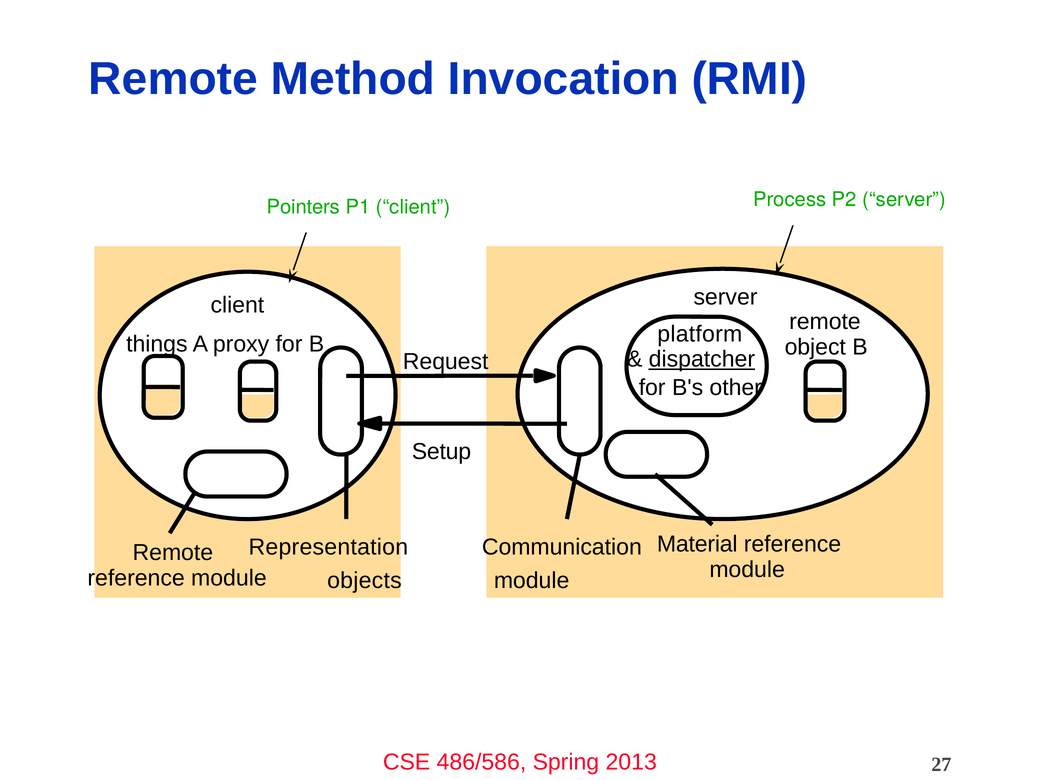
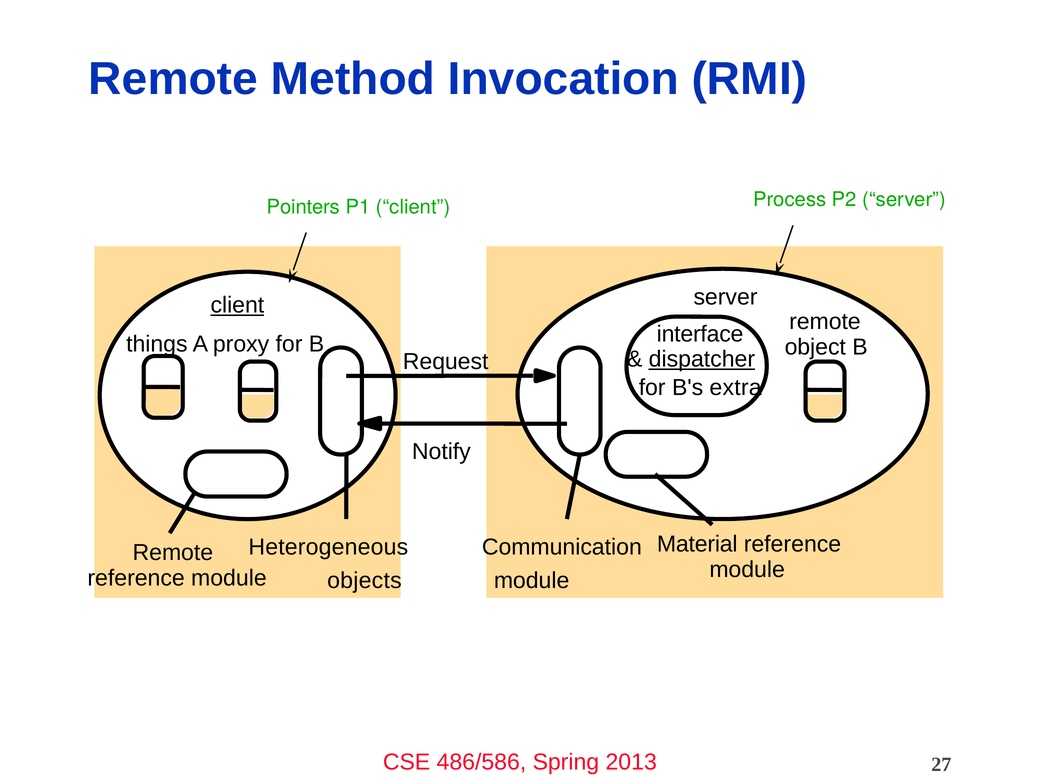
client underline: none -> present (237, 305)
platform: platform -> interface (700, 334)
other: other -> extra (736, 387)
Setup: Setup -> Notify (441, 451)
Representation: Representation -> Heterogeneous (328, 547)
